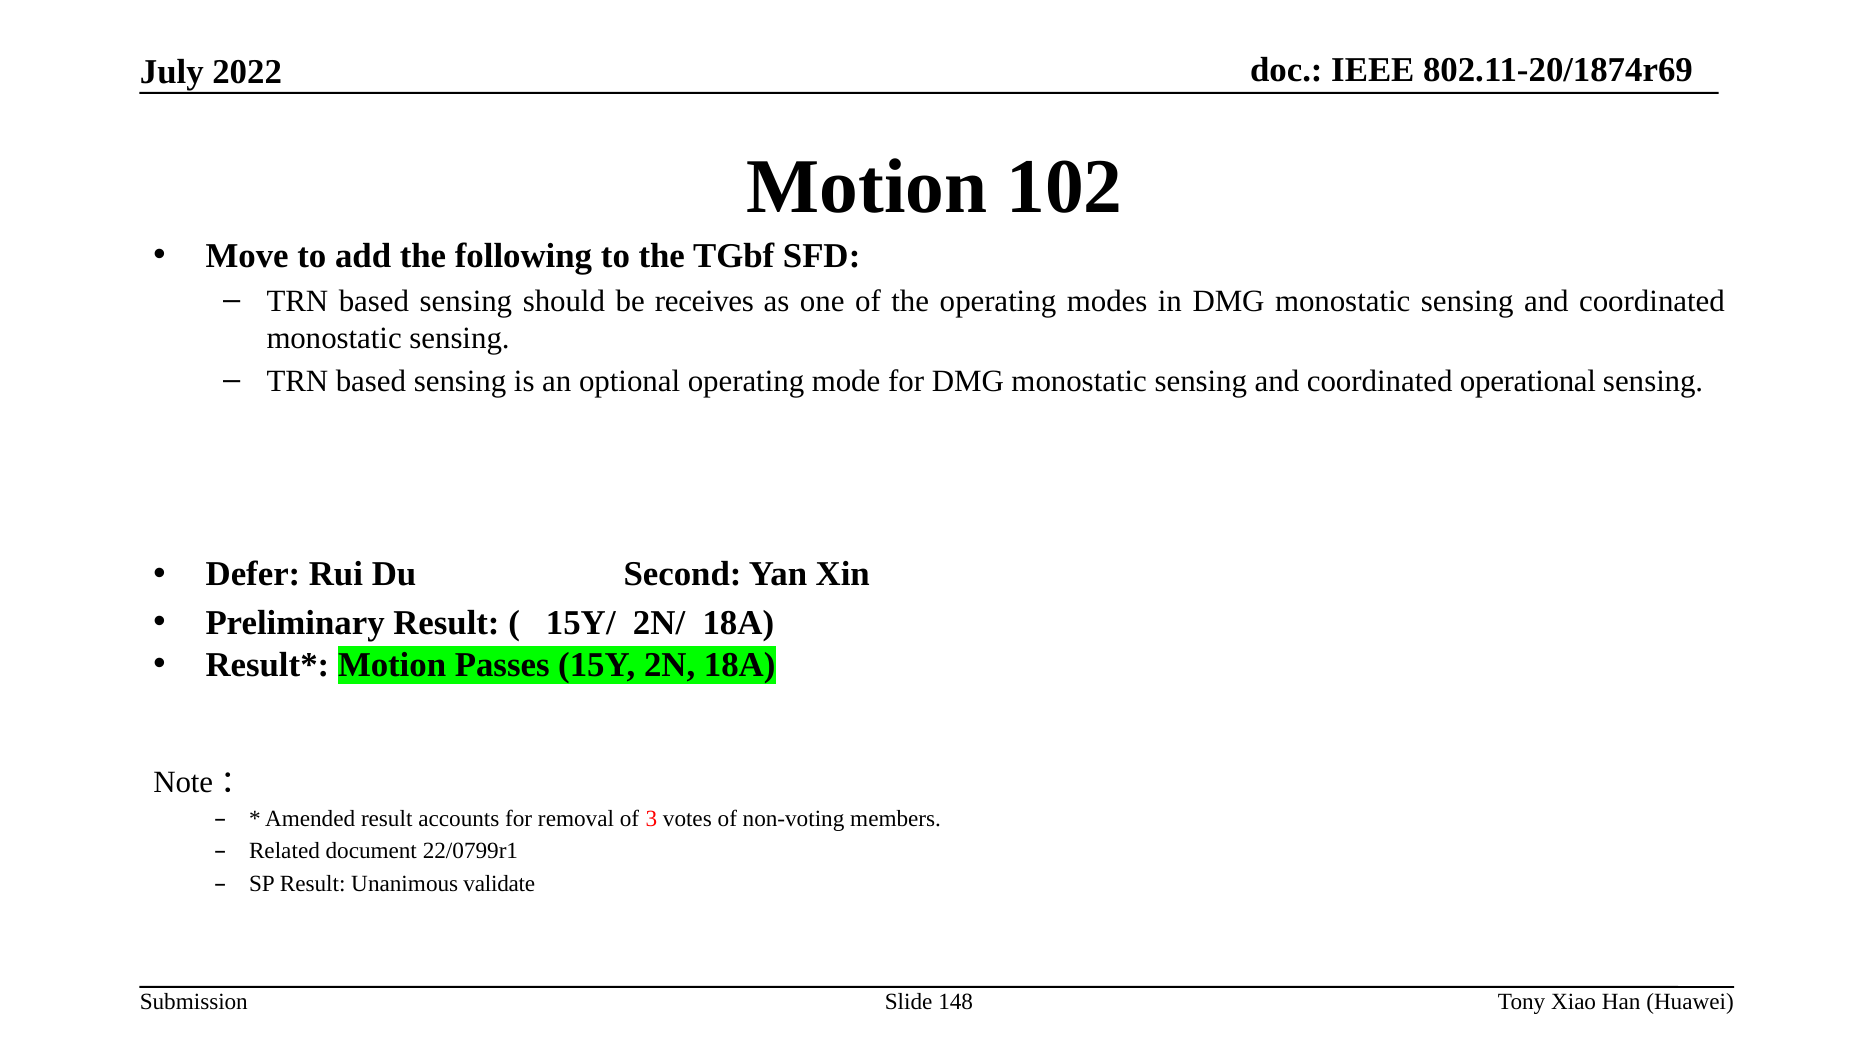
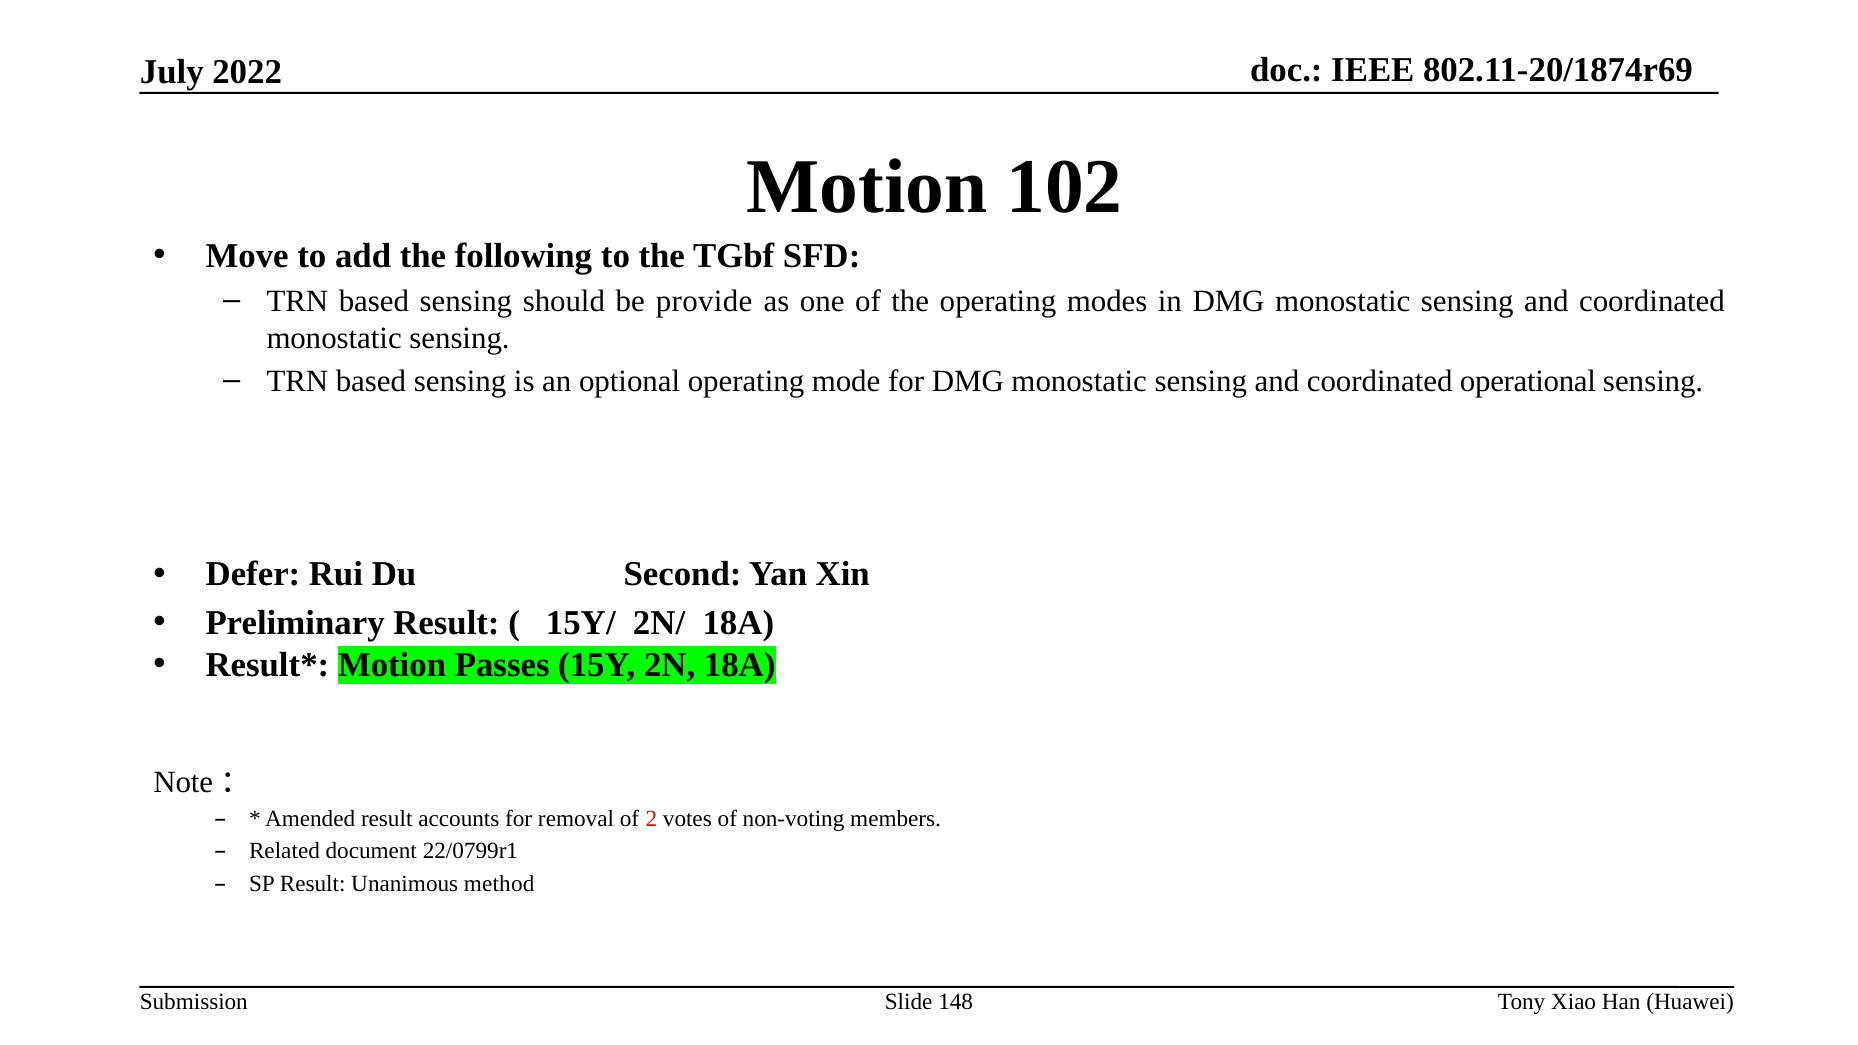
receives: receives -> provide (704, 301)
3: 3 -> 2 (651, 819)
validate: validate -> method (499, 884)
